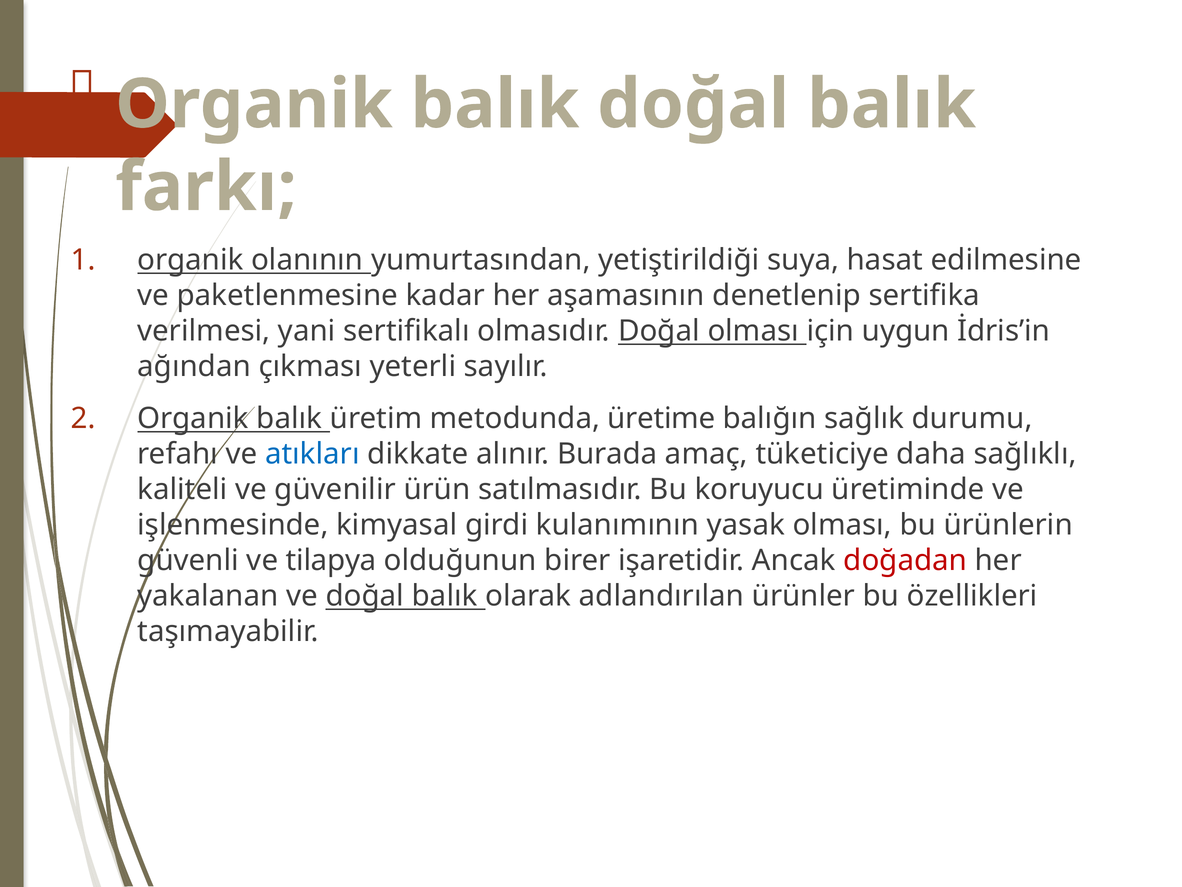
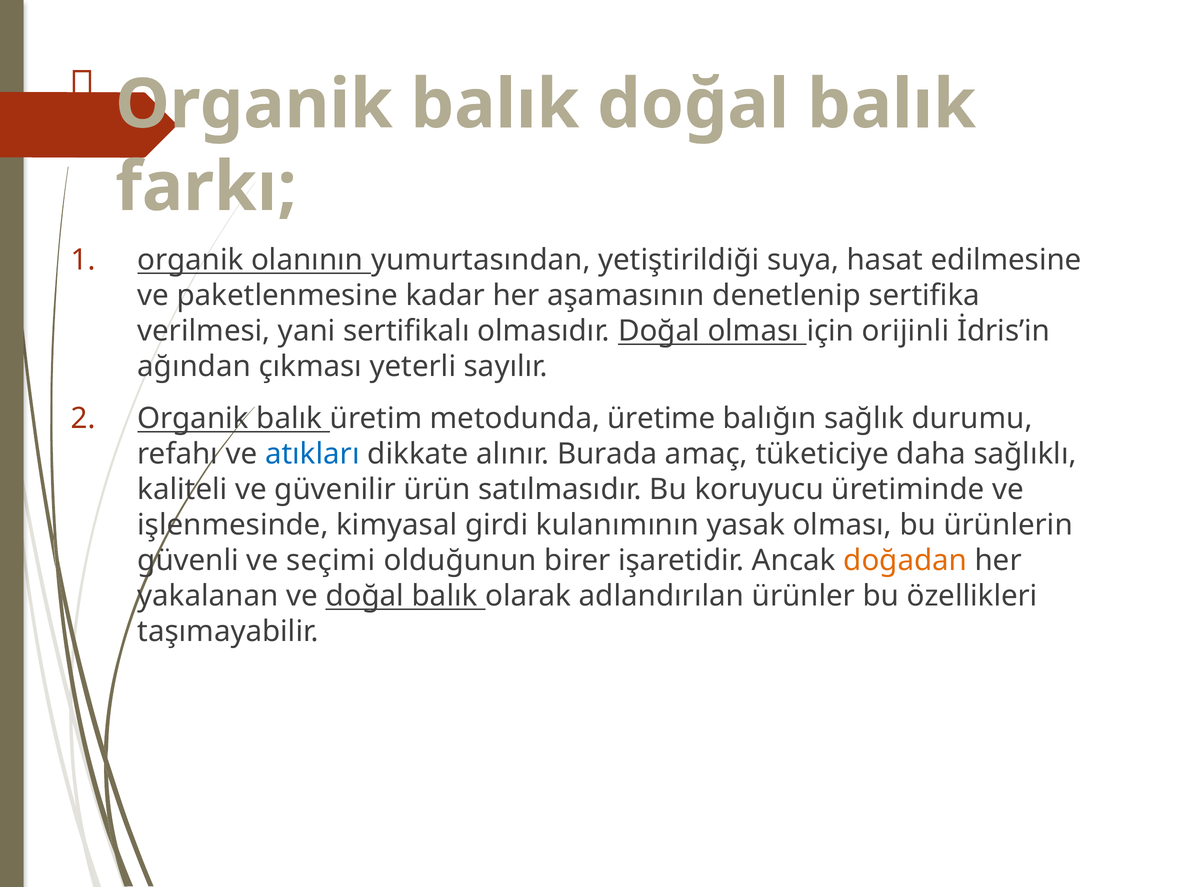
uygun: uygun -> orijinli (906, 331)
tilapya: tilapya -> seçimi (331, 560)
doğadan colour: red -> orange (905, 560)
